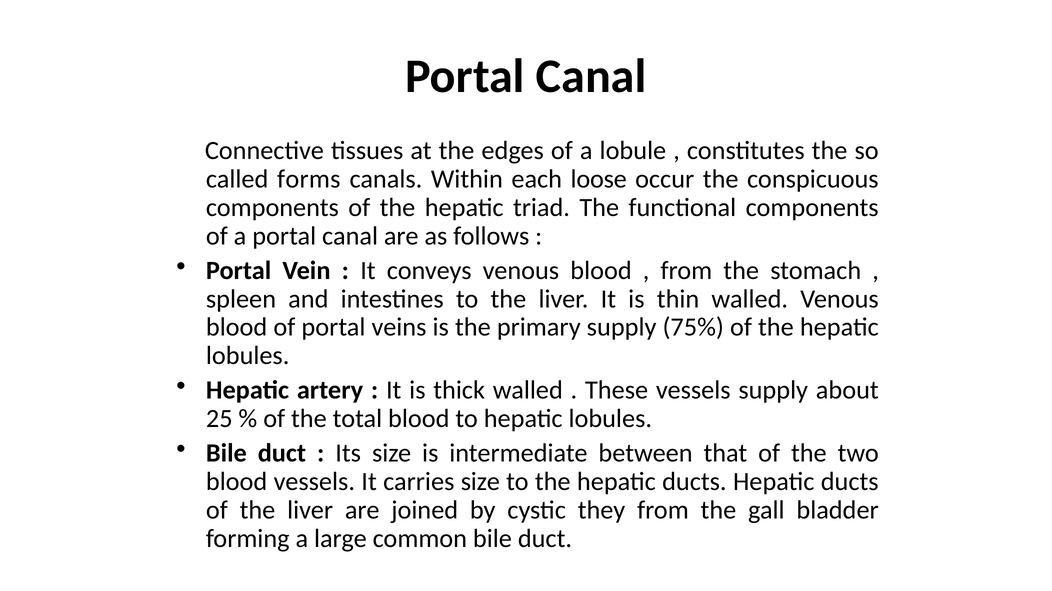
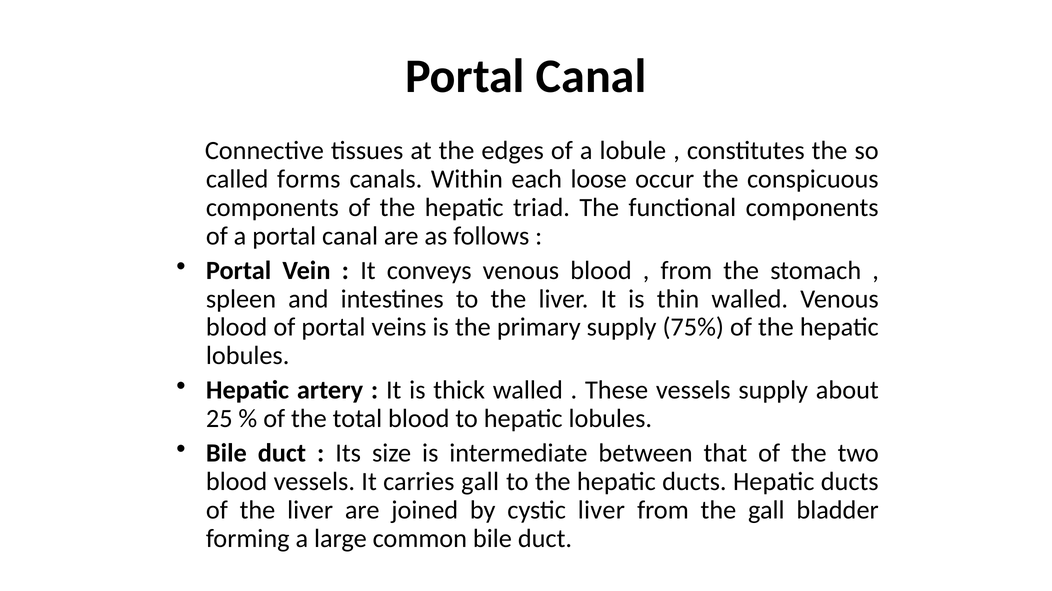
carries size: size -> gall (480, 482)
cystic they: they -> liver (601, 511)
